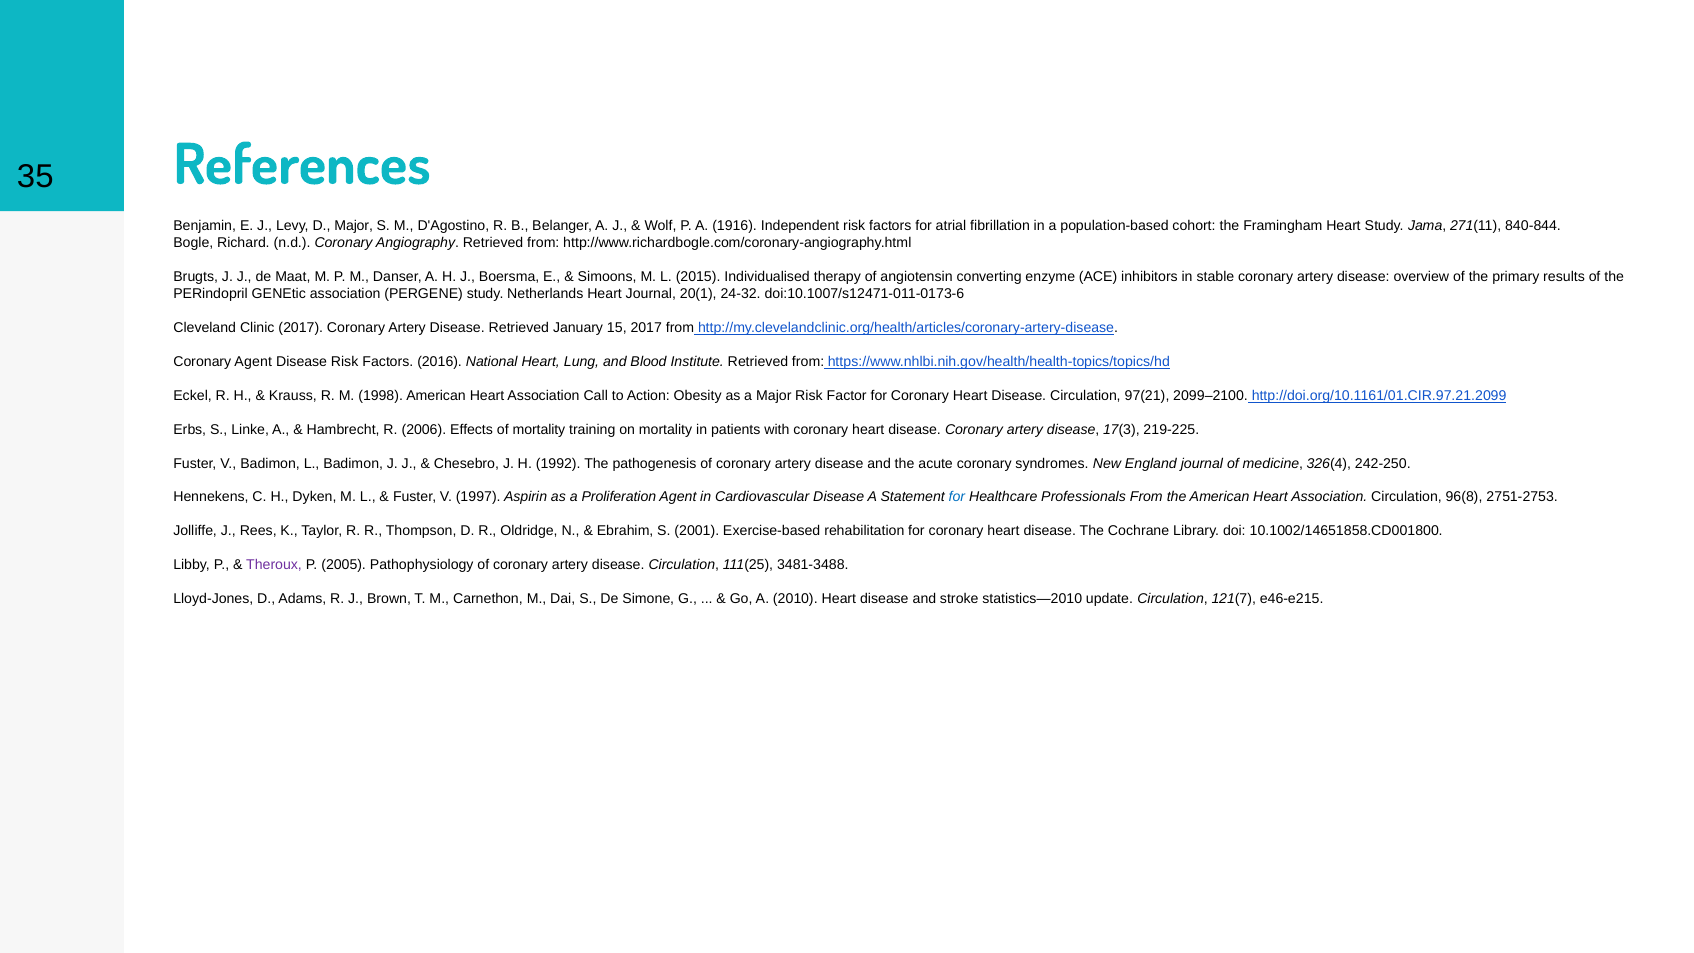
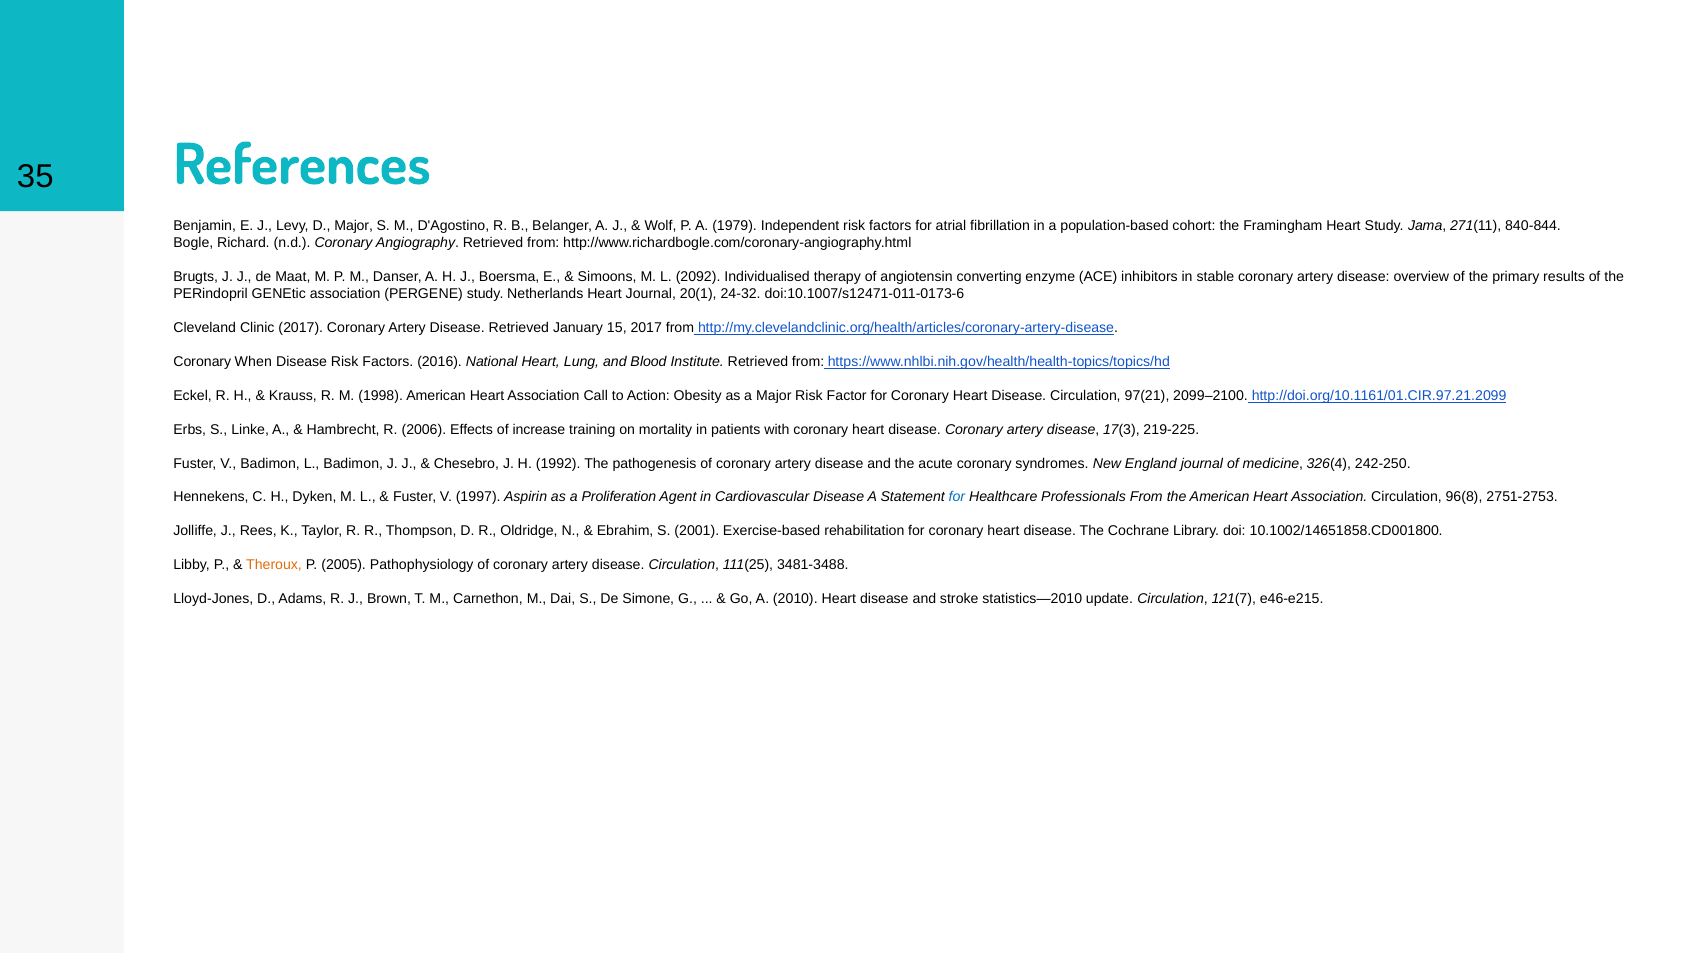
1916: 1916 -> 1979 (735, 226)
2015: 2015 -> 2092 (698, 277)
Coronary Agent: Agent -> When (253, 362)
of mortality: mortality -> increase (539, 429)
Theroux colour: purple -> orange (274, 565)
